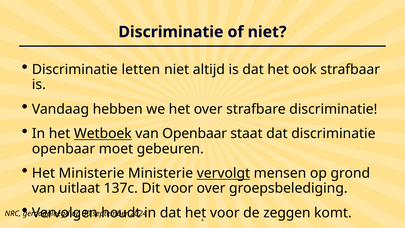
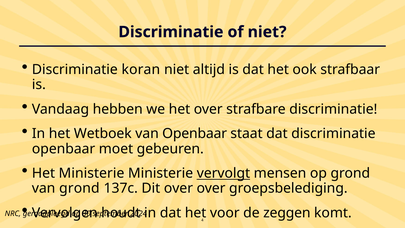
letten: letten -> koran (141, 69)
Wetboek underline: present -> none (103, 134)
van uitlaat: uitlaat -> grond (79, 188)
Dit voor: voor -> over (178, 188)
